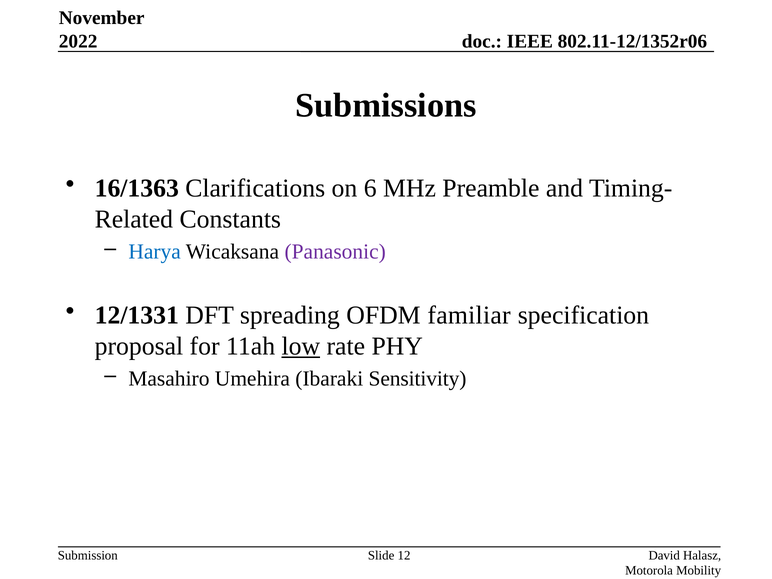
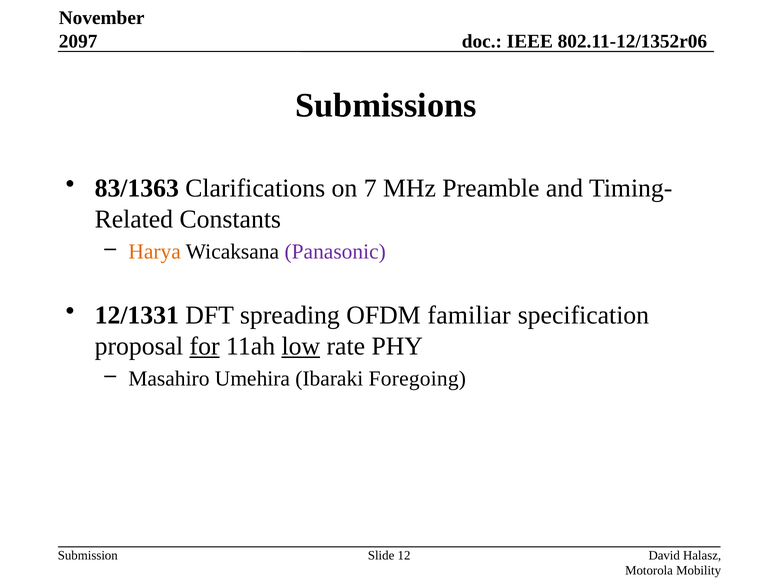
2022: 2022 -> 2097 (78, 41)
16/1363: 16/1363 -> 83/1363 (137, 188)
6: 6 -> 7 (370, 188)
Harya colour: blue -> orange (155, 252)
for underline: none -> present (205, 346)
Sensitivity: Sensitivity -> Foregoing (417, 379)
